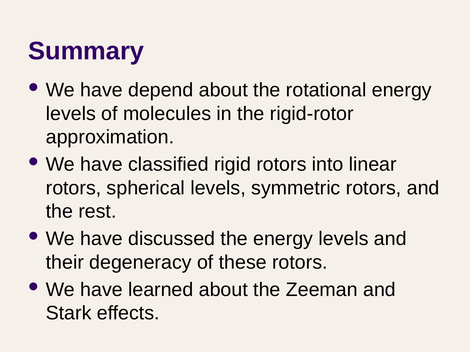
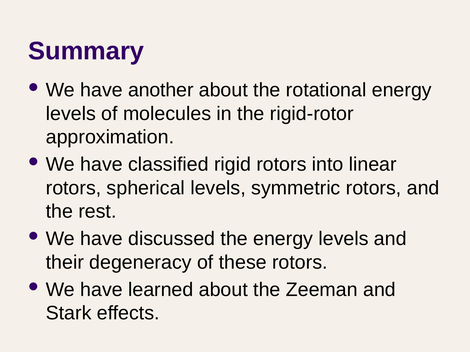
depend: depend -> another (161, 90)
